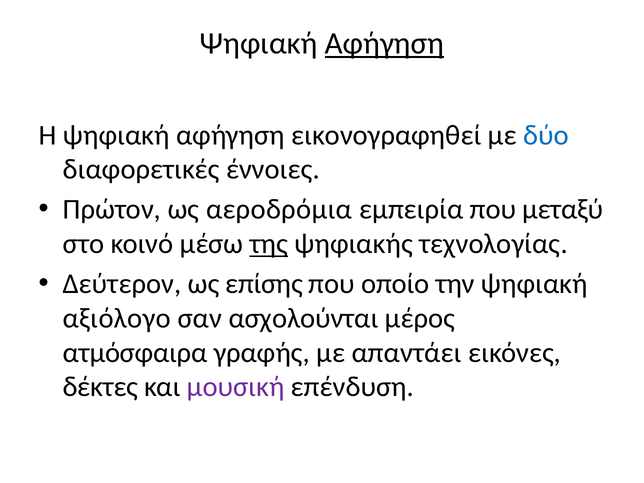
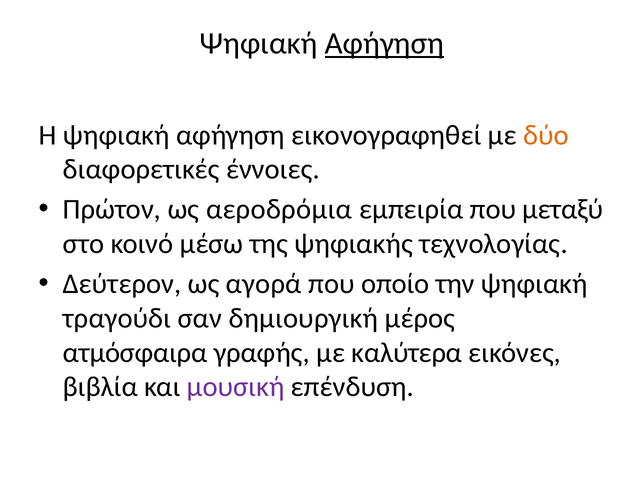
δύο colour: blue -> orange (546, 135)
της underline: present -> none (269, 244)
επίσης: επίσης -> αγορά (264, 284)
αξιόλογο: αξιόλογο -> τραγούδι (117, 318)
ασχολούνται: ασχολούνται -> δημιουργική (303, 318)
απαντάει: απαντάει -> καλύτερα (407, 353)
δέκτες: δέκτες -> βιβλία (100, 387)
